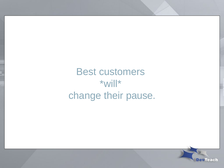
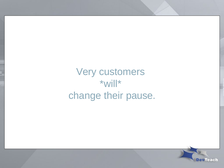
Best: Best -> Very (86, 72)
